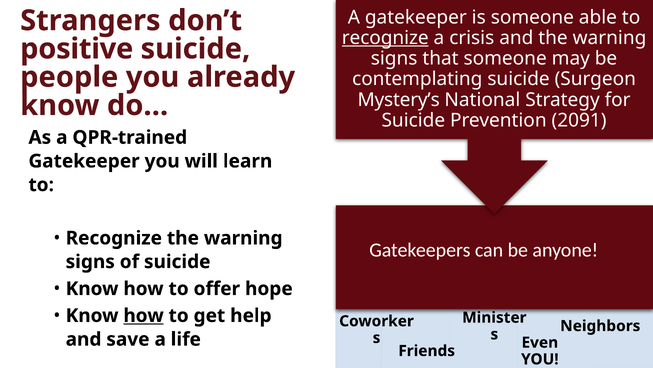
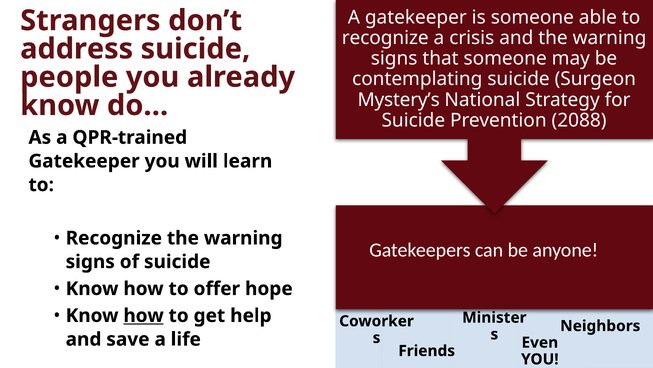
recognize underline: present -> none (385, 38)
positive: positive -> address (77, 49)
2091: 2091 -> 2088 (579, 120)
